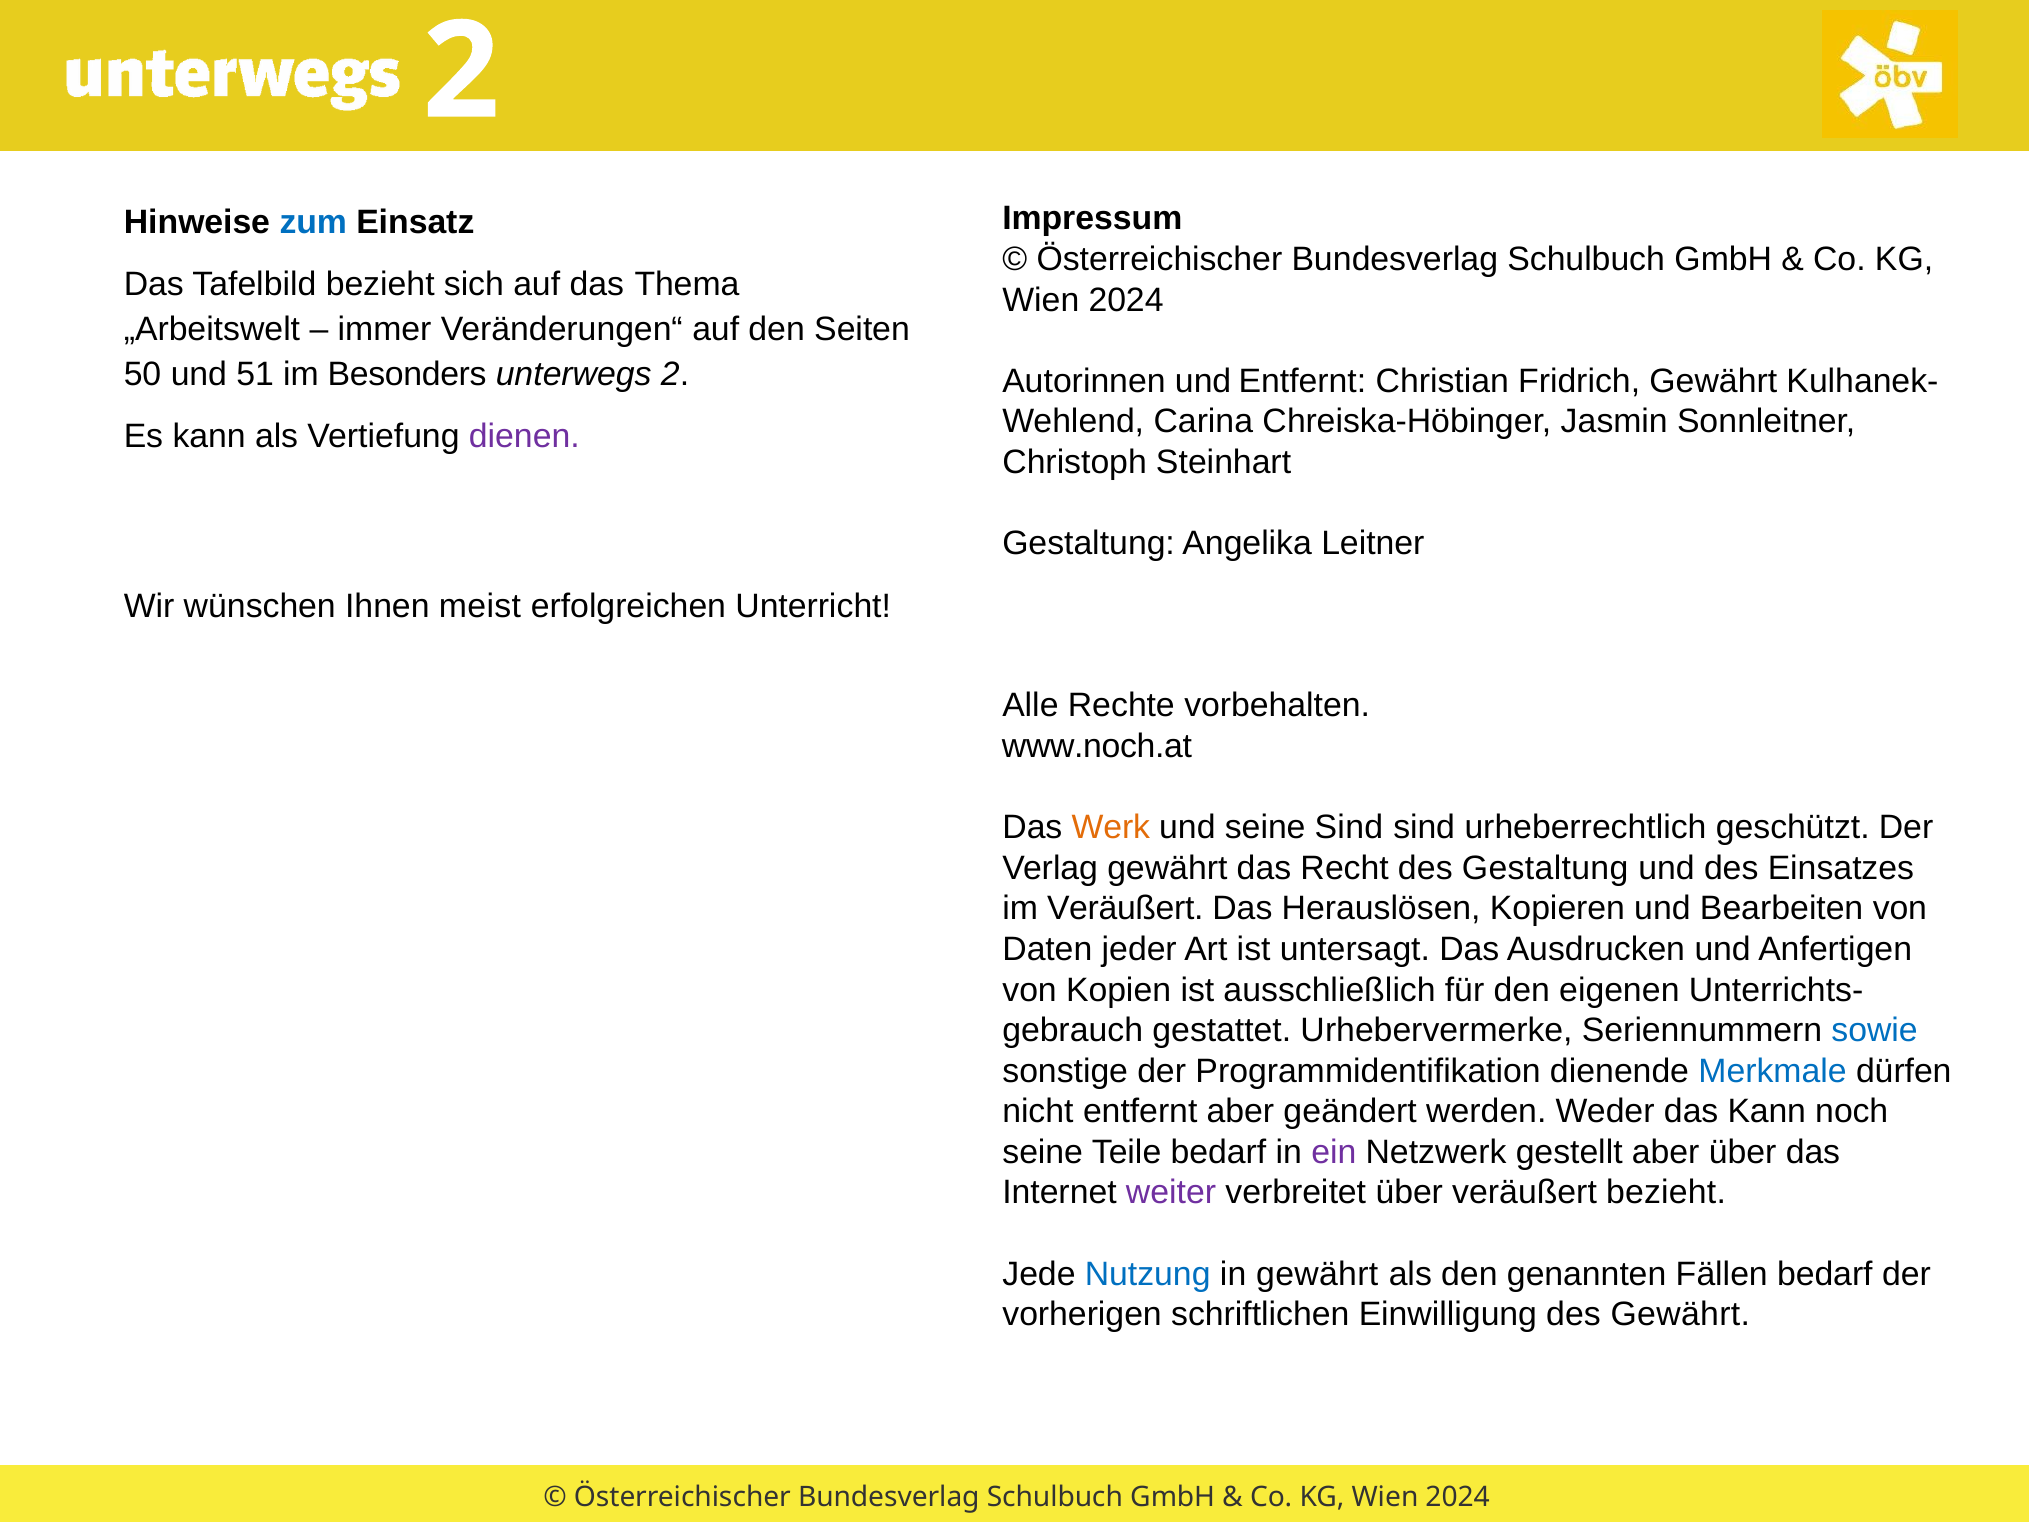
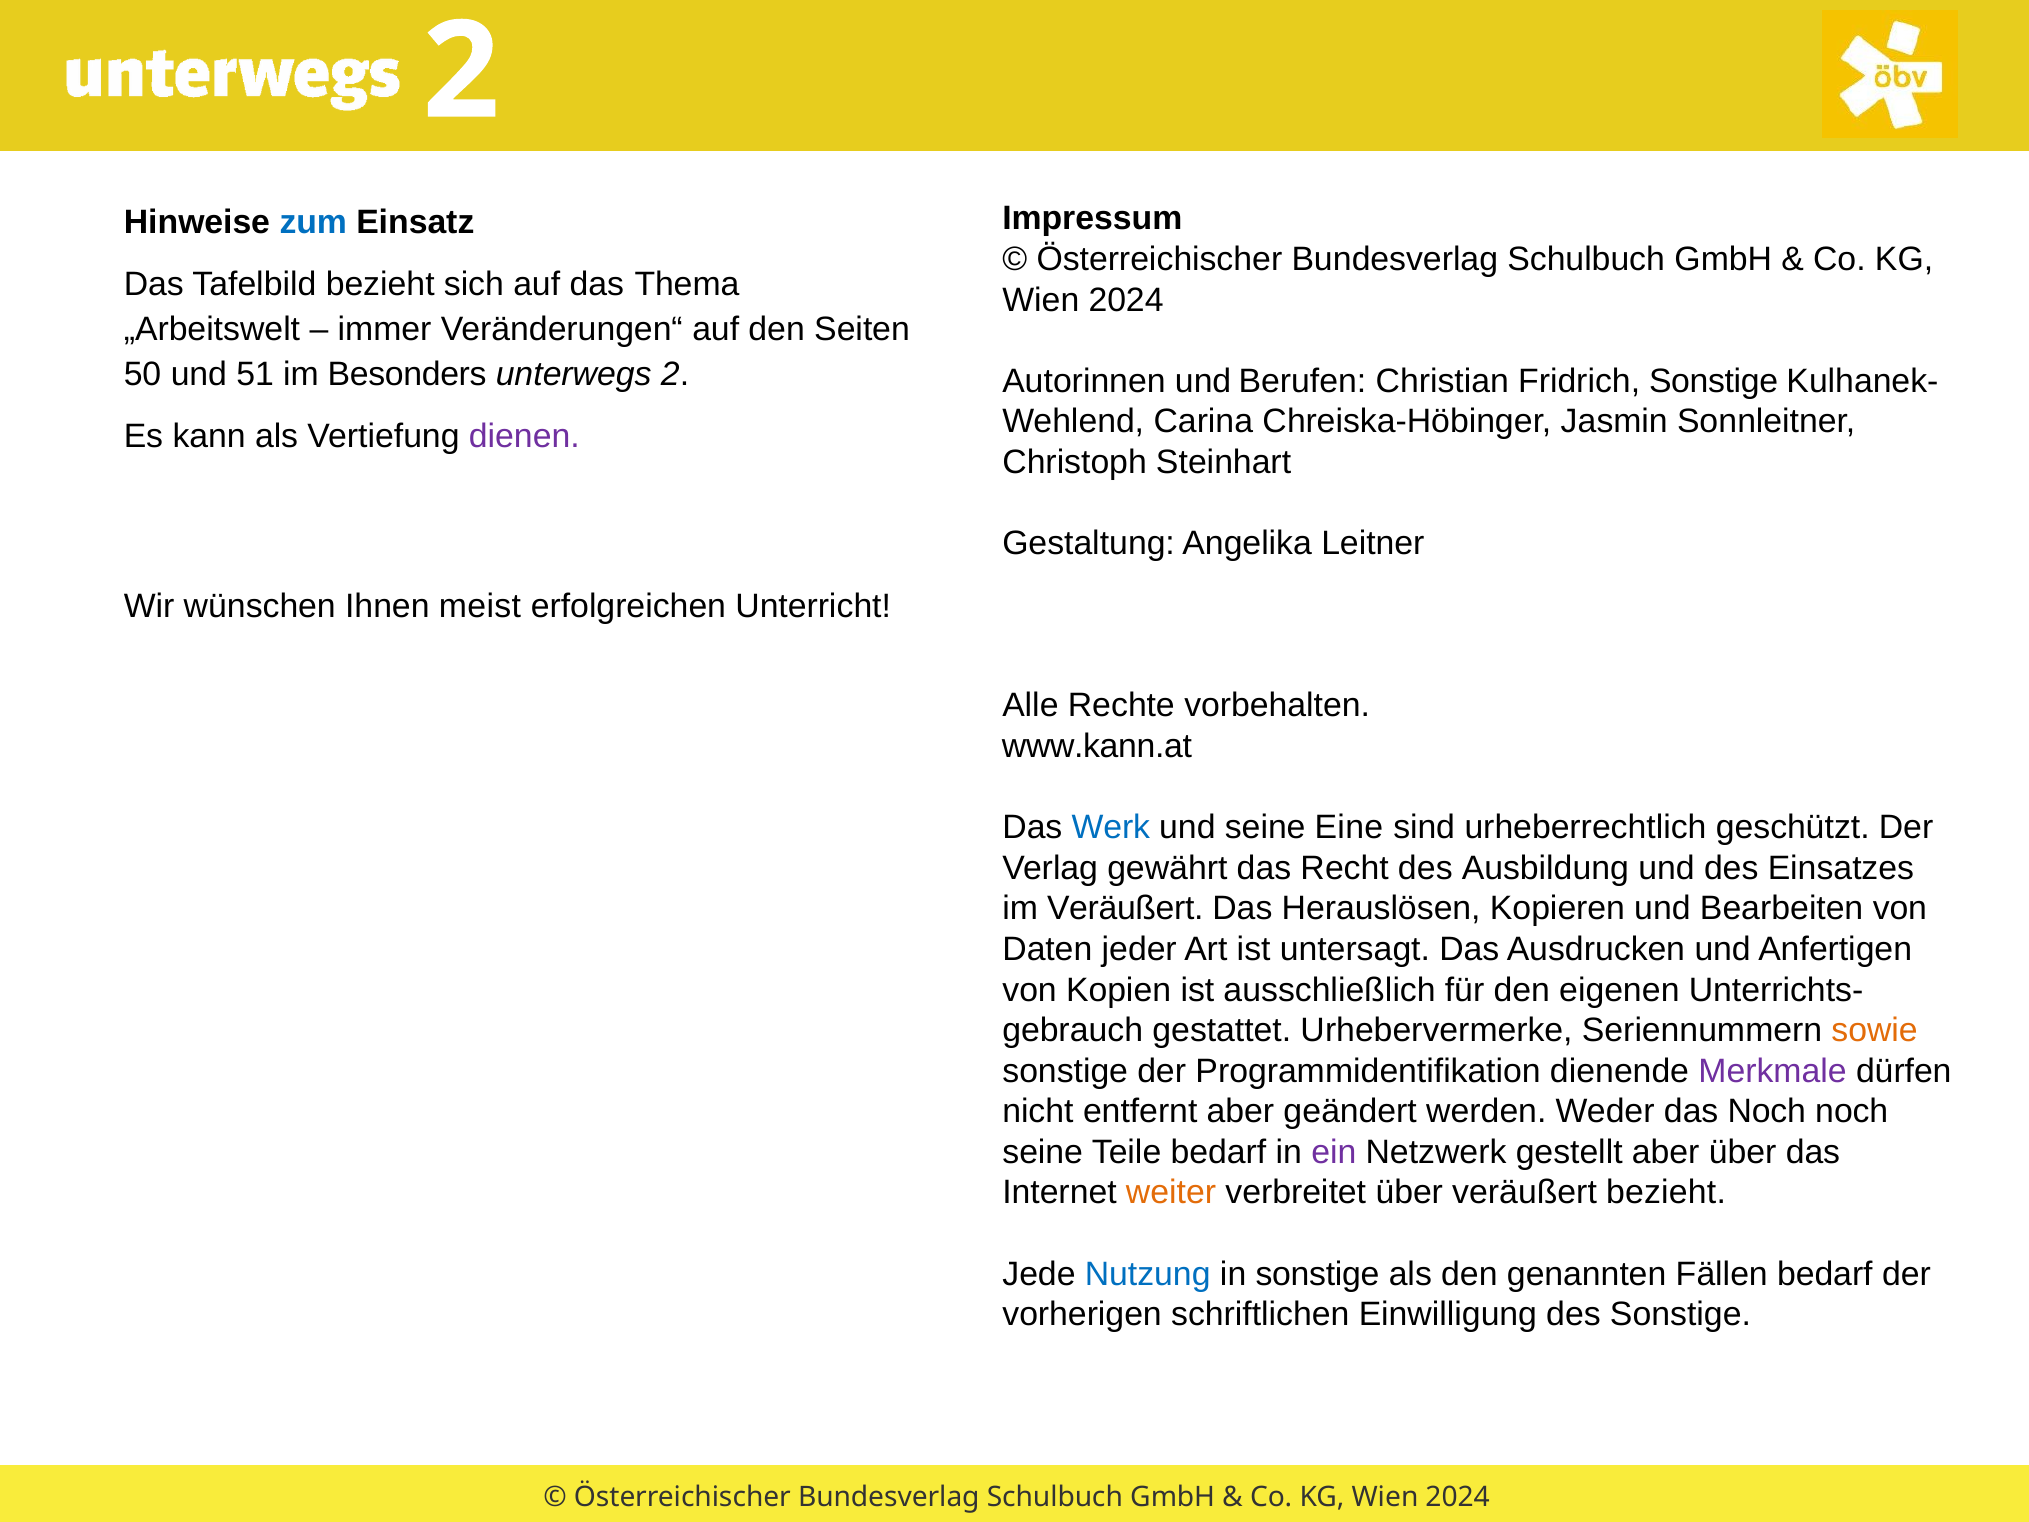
und Entfernt: Entfernt -> Berufen (1302, 381)
Fridrich Gewährt: Gewährt -> Sonstige (1714, 381)
www.noch.at: www.noch.at -> www.kann.at (1097, 746)
Werk colour: orange -> blue (1111, 827)
seine Sind: Sind -> Eine (1349, 827)
des Gestaltung: Gestaltung -> Ausbildung (1545, 868)
sowie colour: blue -> orange (1875, 1030)
Merkmale colour: blue -> purple (1772, 1071)
das Kann: Kann -> Noch (1767, 1111)
weiter colour: purple -> orange (1171, 1193)
in gewährt: gewährt -> sonstige (1318, 1274)
des Gewährt: Gewährt -> Sonstige (1680, 1314)
